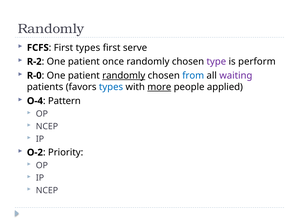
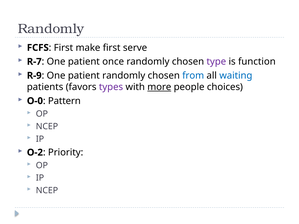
First types: types -> make (88, 48)
R-2: R-2 -> R-7 (34, 62)
perform: perform -> function (257, 62)
R-0: R-0 -> R-9 (34, 76)
randomly underline: present -> none (124, 76)
waiting colour: purple -> blue (236, 76)
types colour: blue -> purple (111, 87)
applied: applied -> choices (225, 87)
O-4: O-4 -> O-0 (35, 101)
